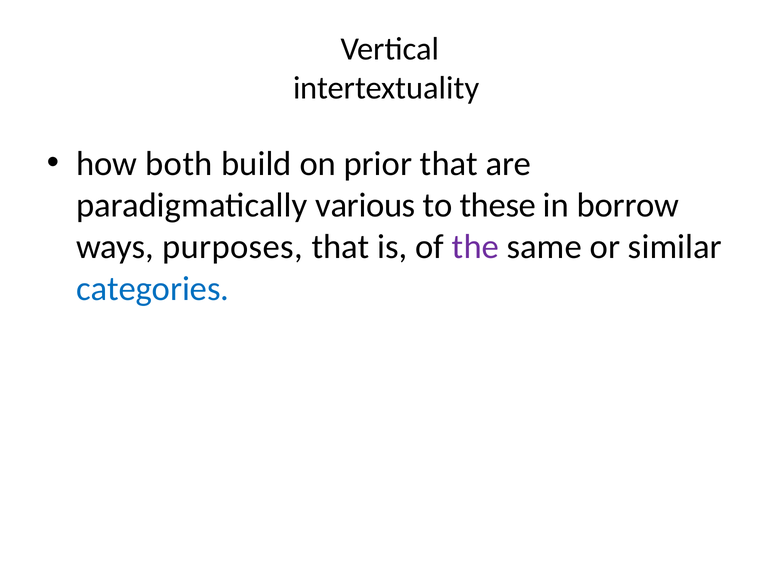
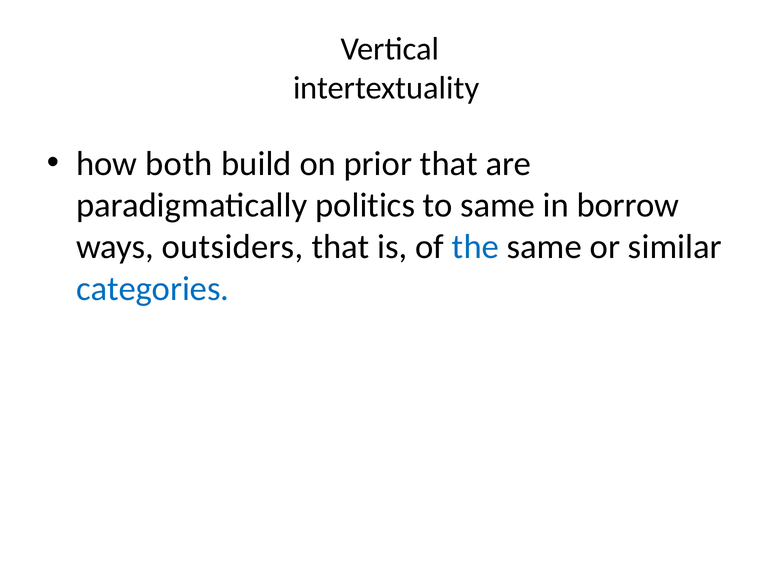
various: various -> politics (365, 205)
to these: these -> same (498, 205)
purposes: purposes -> outsiders (233, 247)
the colour: purple -> blue (475, 247)
